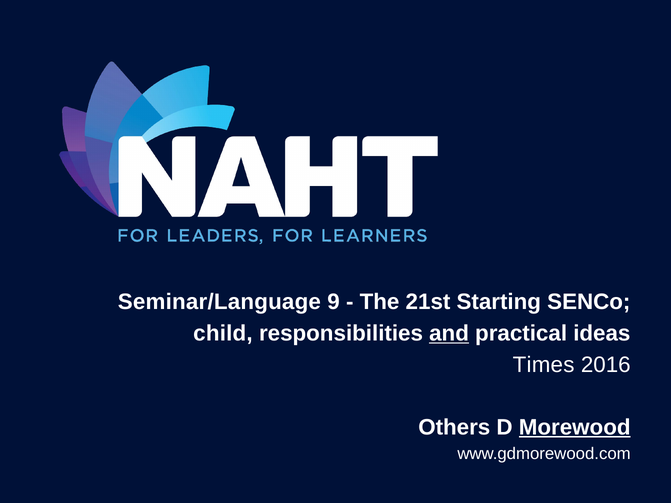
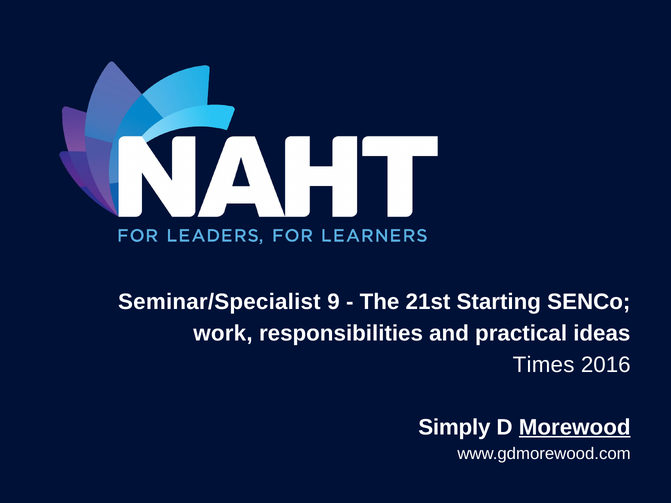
Seminar/Language: Seminar/Language -> Seminar/Specialist (219, 302)
child: child -> work (223, 334)
and underline: present -> none (449, 334)
Others: Others -> Simply (454, 427)
